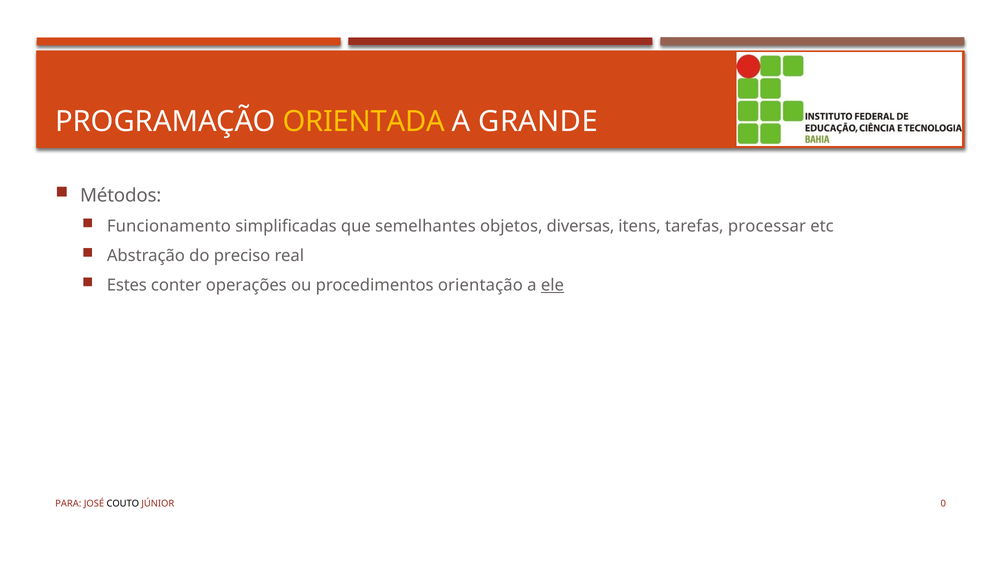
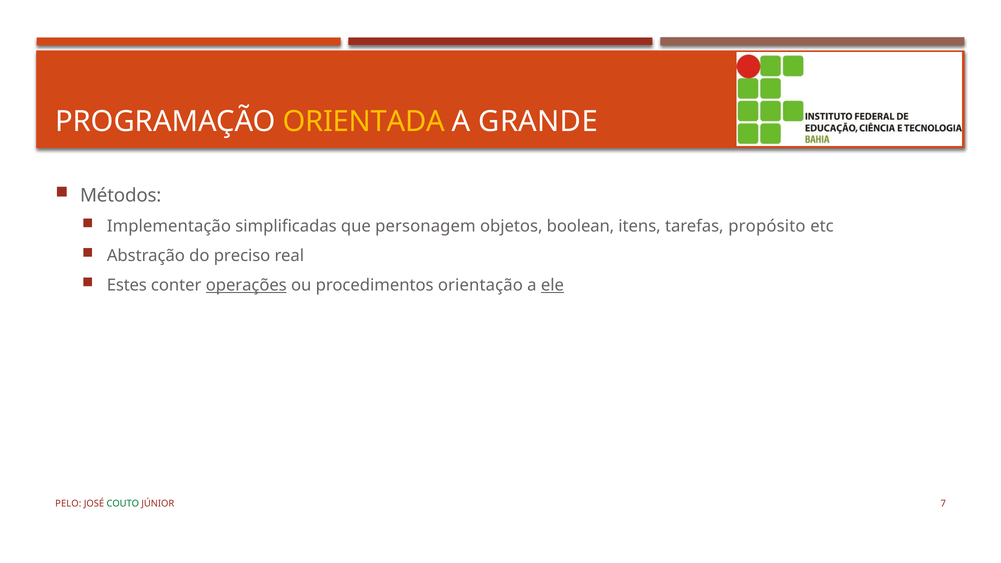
Funcionamento: Funcionamento -> Implementação (169, 226)
semelhantes: semelhantes -> personagem (425, 226)
diversas: diversas -> boolean (580, 226)
processar: processar -> propósito (767, 226)
operações underline: none -> present (246, 285)
PARA: PARA -> PELO (68, 504)
COUTO colour: black -> green (123, 504)
0: 0 -> 7 (943, 504)
